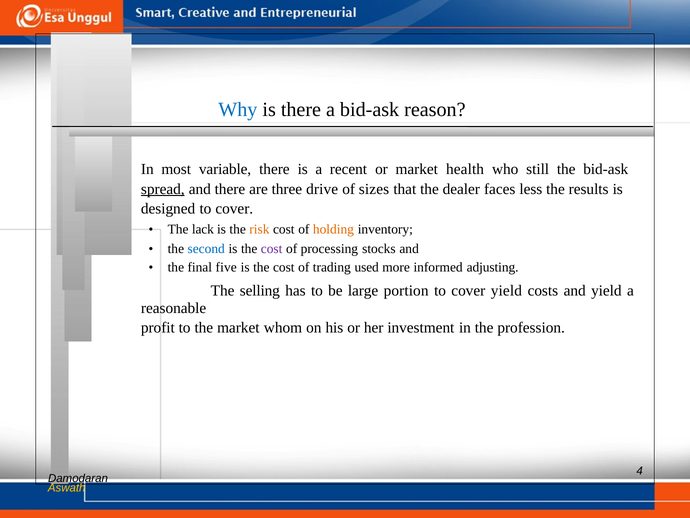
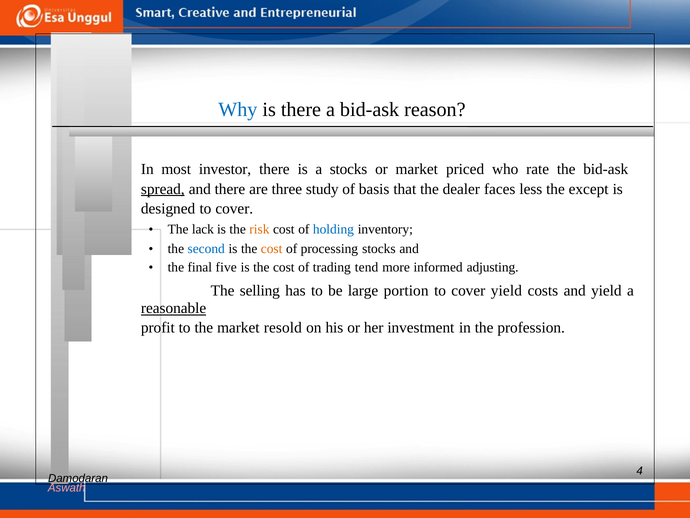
variable: variable -> investor (225, 169)
a recent: recent -> stocks (349, 169)
health: health -> priced (465, 169)
still: still -> rate (538, 169)
drive: drive -> study (322, 189)
sizes: sizes -> basis (374, 189)
results: results -> except (589, 189)
holding colour: orange -> blue (333, 229)
cost colour: purple -> orange (272, 249)
used: used -> tend (367, 267)
reasonable underline: none -> present (174, 308)
whom: whom -> resold (283, 327)
Aswath colour: yellow -> pink (67, 487)
